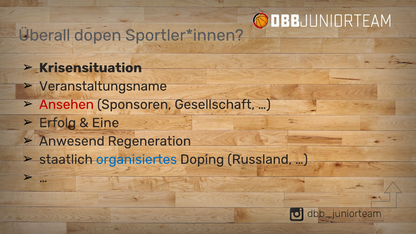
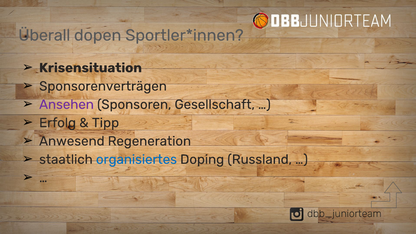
Veranstaltungsname: Veranstaltungsname -> Sponsorenverträgen (103, 86)
Ansehen colour: red -> purple (66, 104)
Eine: Eine -> Tipp (106, 123)
